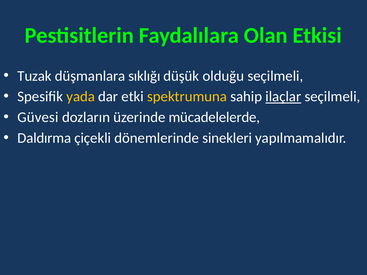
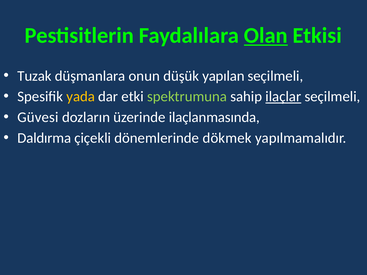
Olan underline: none -> present (266, 36)
sıklığı: sıklığı -> onun (144, 76)
olduğu: olduğu -> yapılan (223, 76)
spektrumuna colour: yellow -> light green (187, 97)
mücadelelerde: mücadelelerde -> ilaçlanmasında (214, 117)
sinekleri: sinekleri -> dökmek (227, 138)
